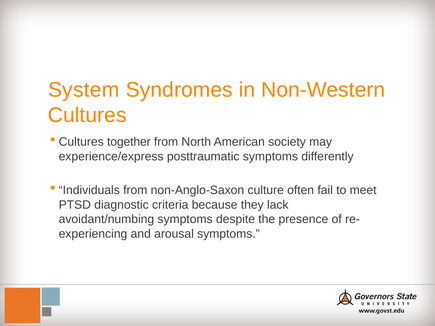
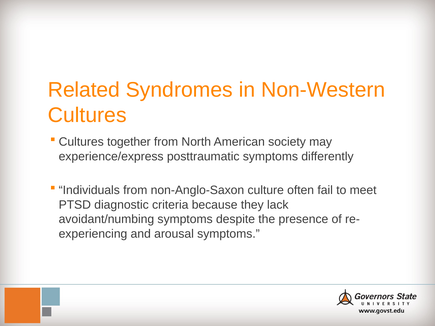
System: System -> Related (84, 90)
